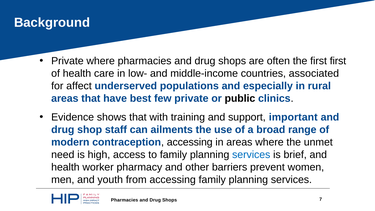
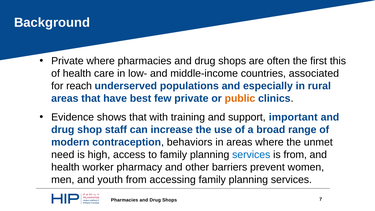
first first: first -> this (338, 61)
affect: affect -> reach (79, 86)
public colour: black -> orange (240, 98)
ailments: ailments -> increase (172, 130)
contraception accessing: accessing -> behaviors (190, 142)
is brief: brief -> from (295, 155)
